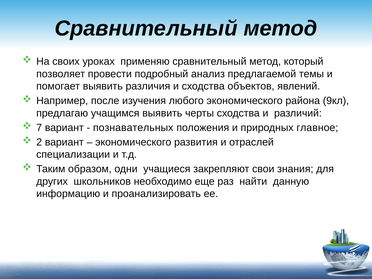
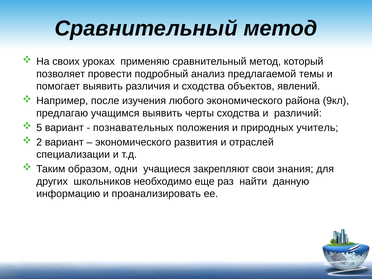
7: 7 -> 5 (39, 128)
главное: главное -> учитель (317, 128)
